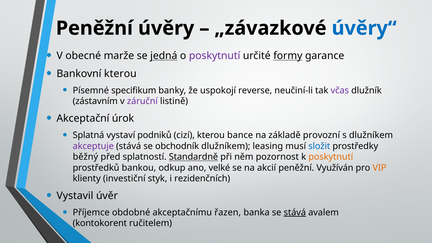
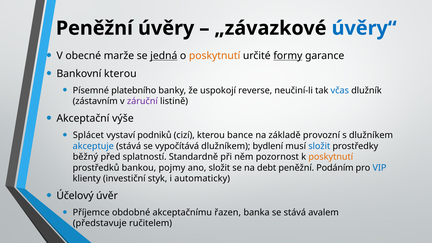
poskytnutí colour: purple -> orange (215, 56)
specifikum: specifikum -> platebního (134, 90)
včas colour: purple -> blue (340, 90)
úrok: úrok -> výše (123, 119)
Splatná: Splatná -> Splácet (88, 135)
akceptuje colour: purple -> blue (93, 146)
obchodník: obchodník -> vypočítává (177, 146)
leasing: leasing -> bydlení (268, 146)
Standardně underline: present -> none (193, 157)
odkup: odkup -> pojmy (172, 168)
ano velké: velké -> složit (219, 168)
akcií: akcií -> debt (267, 168)
Využíván: Využíván -> Podáním (335, 168)
VIP colour: orange -> blue (379, 168)
rezidenčních: rezidenčních -> automaticky (202, 179)
Vystavil: Vystavil -> Účelový (75, 196)
stává underline: present -> none (295, 213)
kontokorent: kontokorent -> představuje (100, 223)
